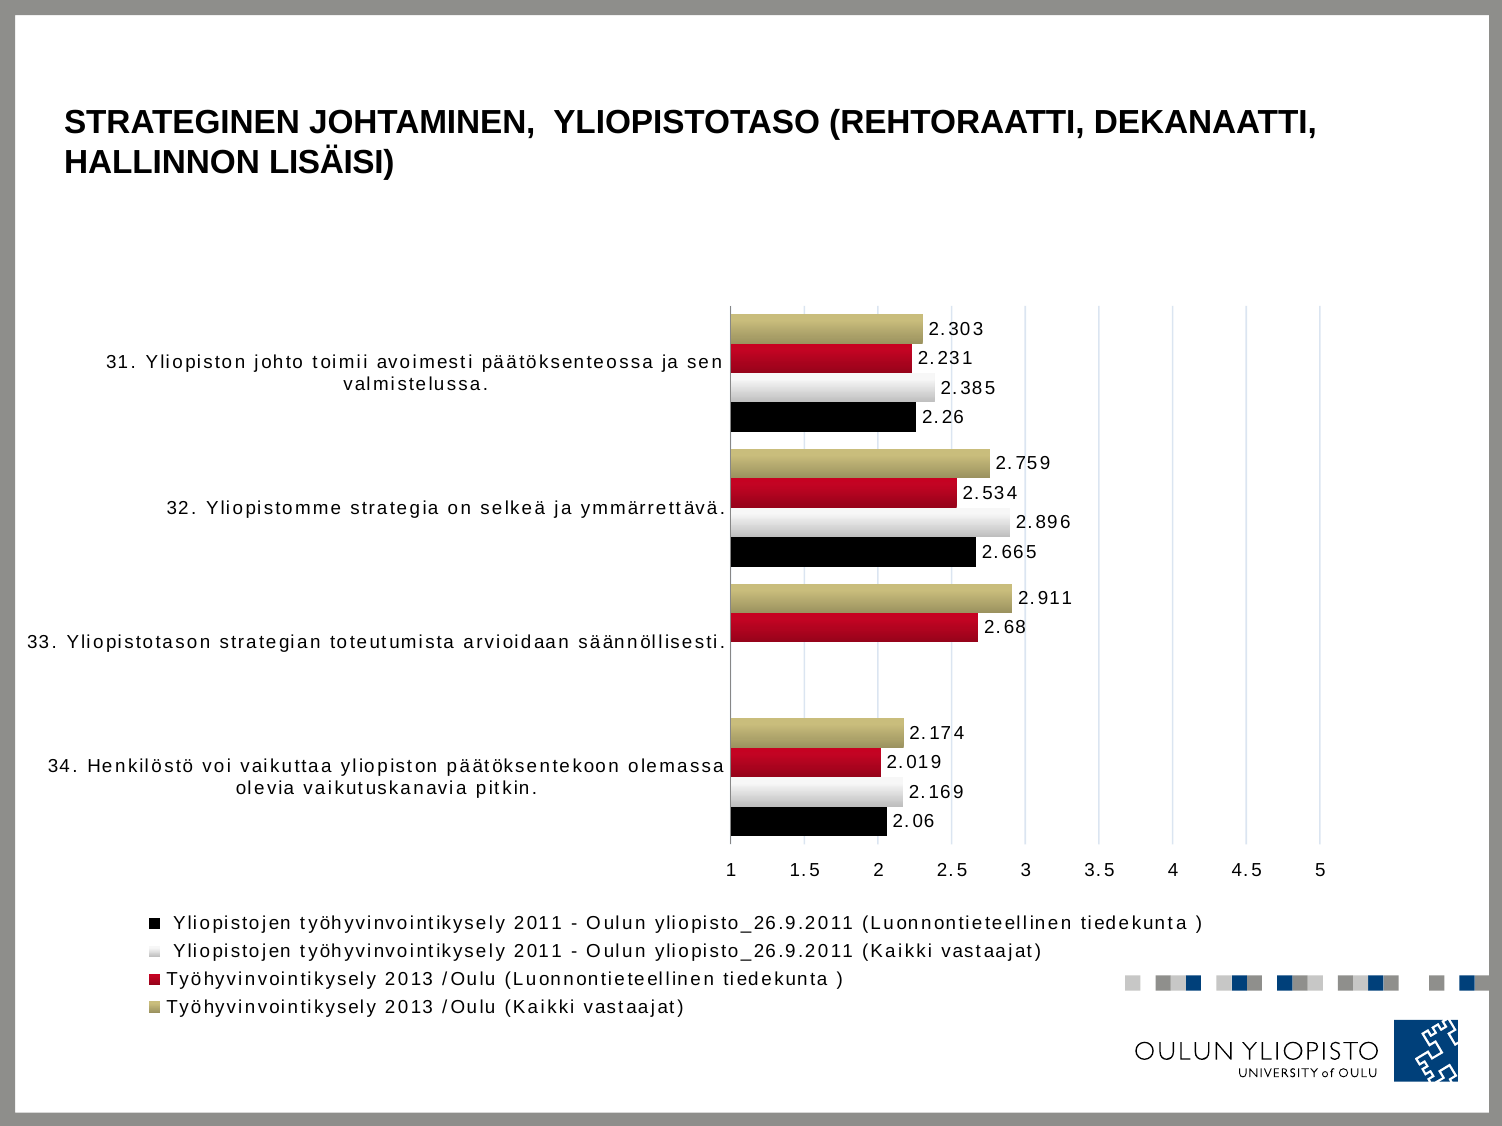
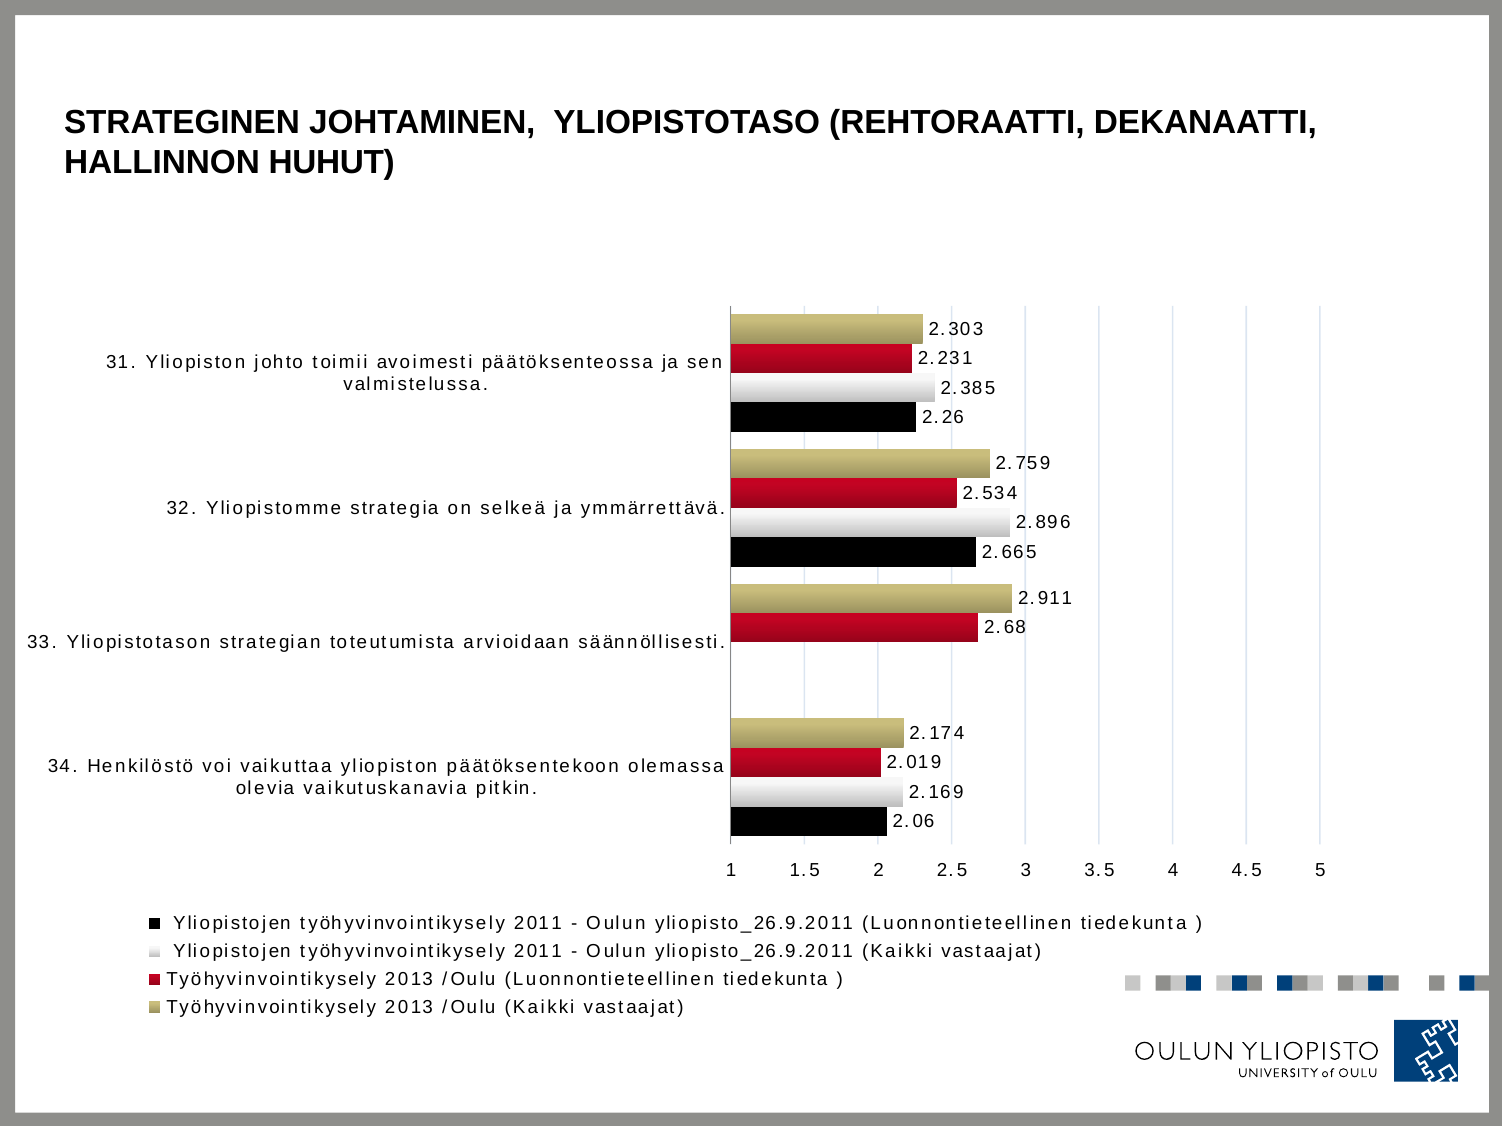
LISÄISI: LISÄISI -> HUHUT (332, 163)
